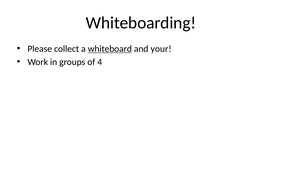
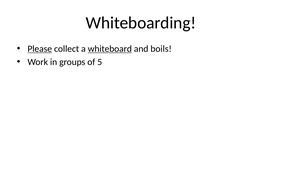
Please underline: none -> present (40, 49)
your: your -> boils (161, 49)
4: 4 -> 5 (100, 62)
